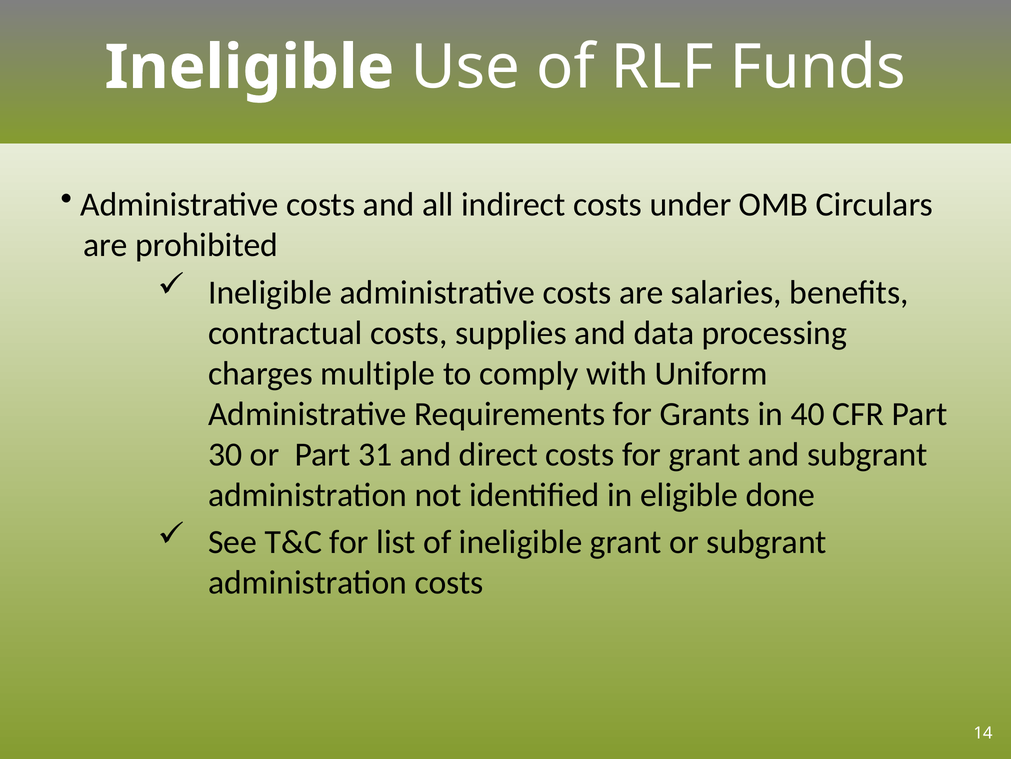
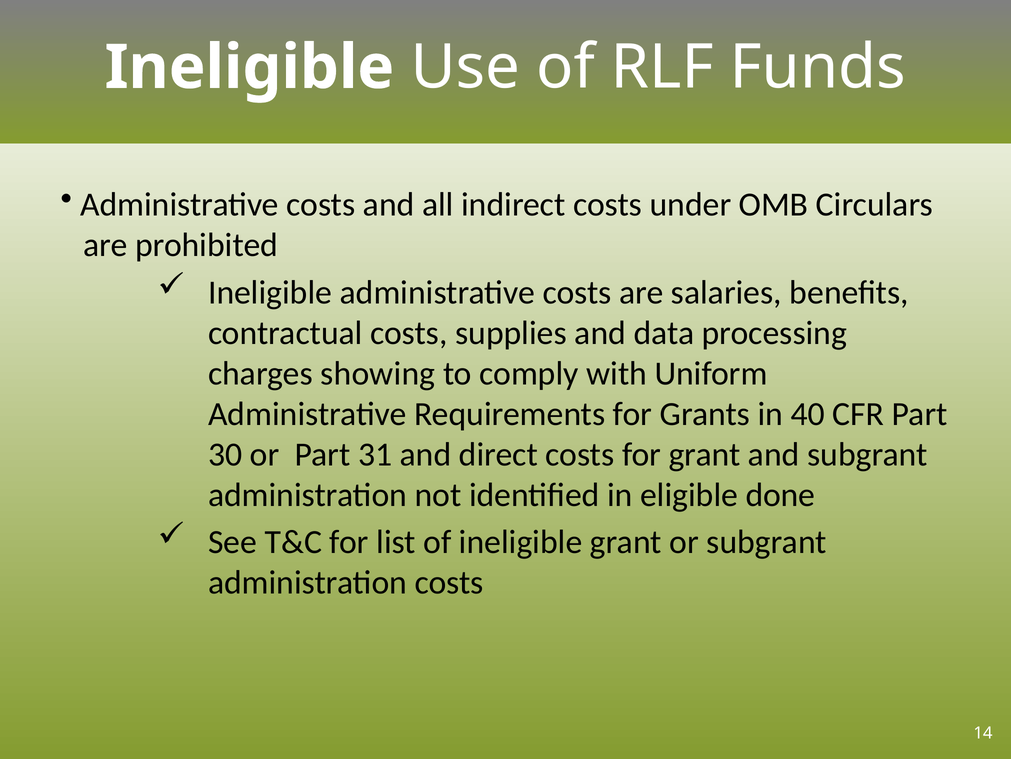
multiple: multiple -> showing (378, 373)
